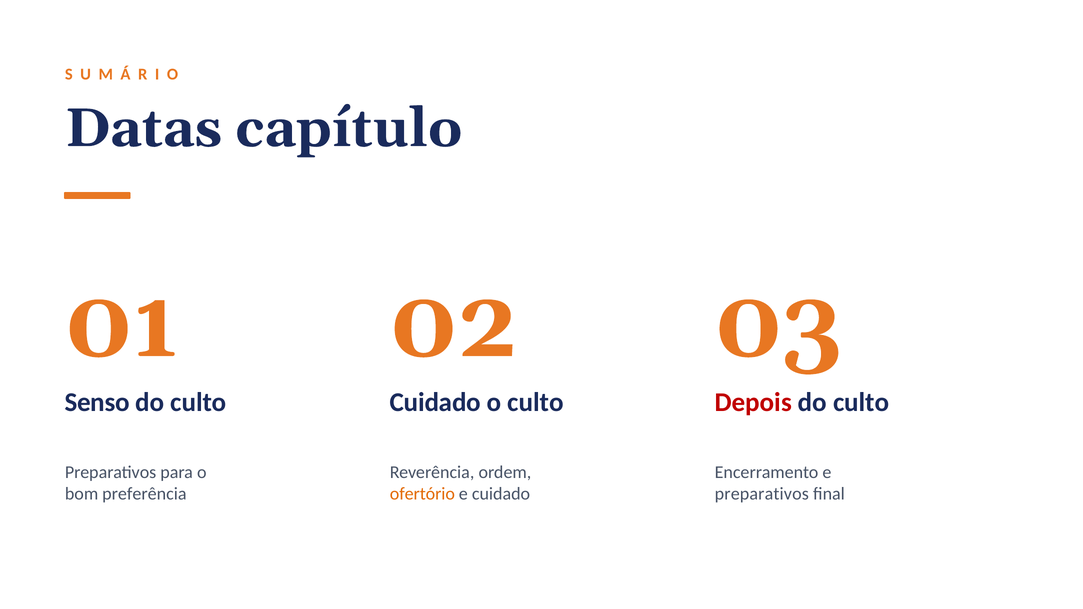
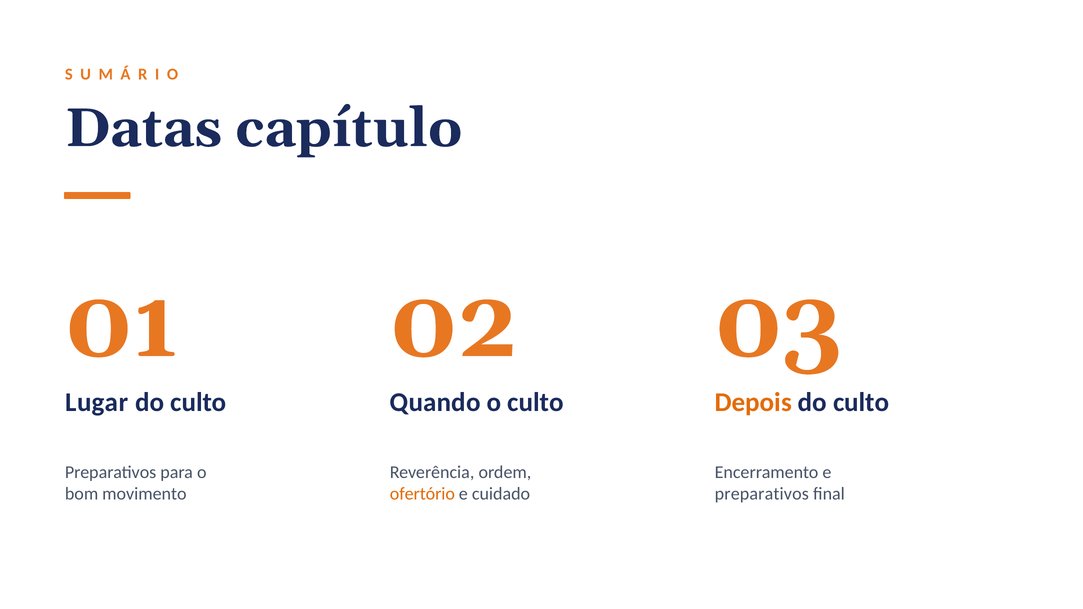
Senso: Senso -> Lugar (97, 403)
Cuidado: Cuidado -> Quando (435, 403)
Depois colour: red -> orange (753, 403)
preferência: preferência -> movimento (144, 494)
